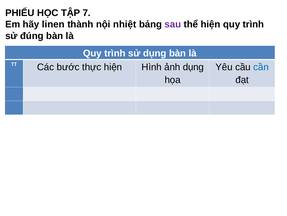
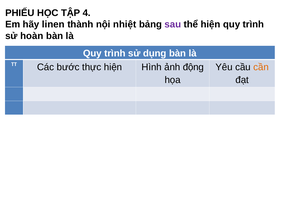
7: 7 -> 4 (87, 13)
đúng: đúng -> hoàn (32, 36)
ảnh dụng: dụng -> động (193, 67)
cần colour: blue -> orange (261, 67)
